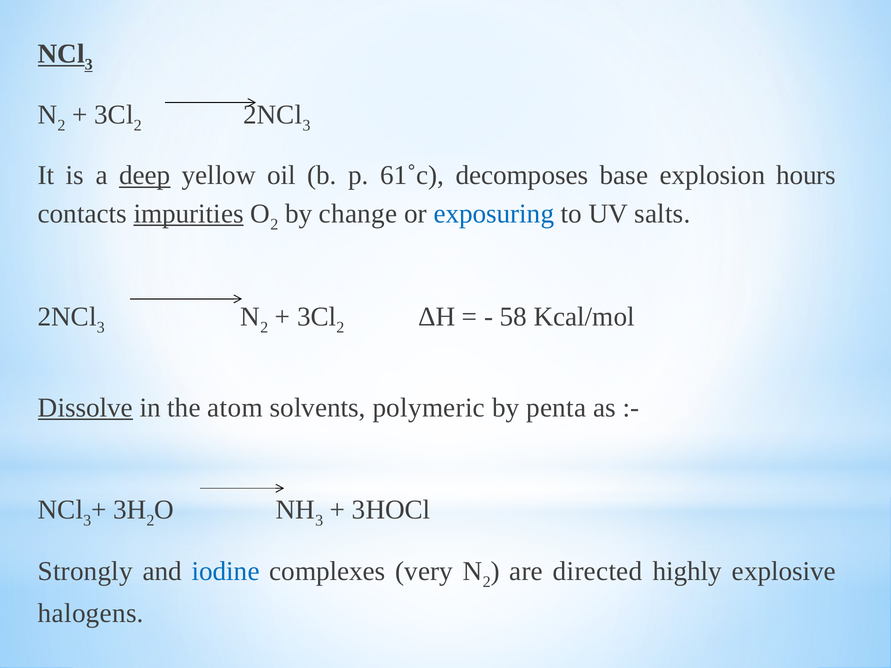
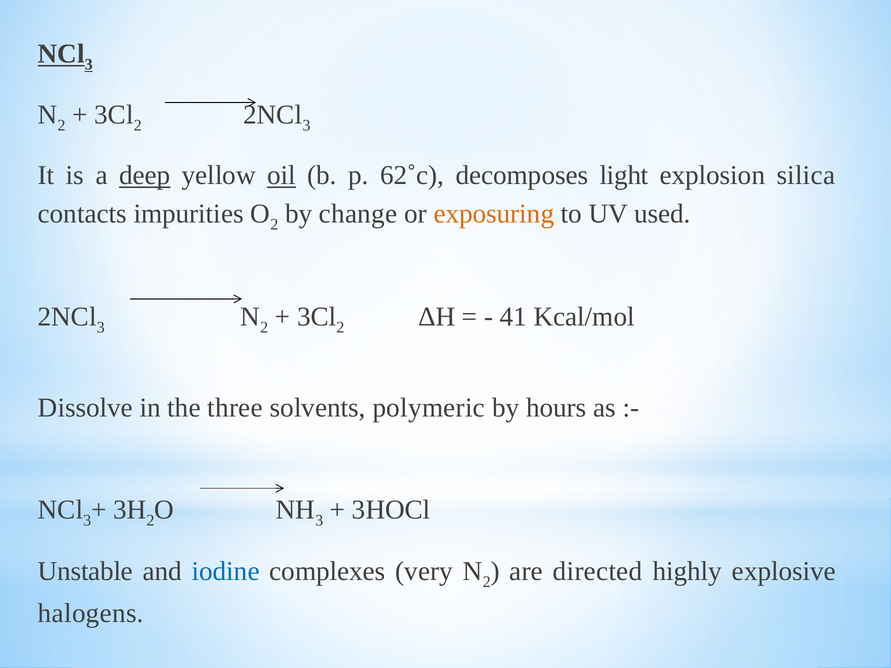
oil underline: none -> present (282, 175)
61˚c: 61˚c -> 62˚c (412, 175)
base: base -> light (624, 175)
hours: hours -> silica (806, 175)
impurities underline: present -> none (189, 214)
exposuring colour: blue -> orange (494, 214)
salts: salts -> used (662, 214)
58: 58 -> 41 (513, 317)
Dissolve underline: present -> none (85, 408)
atom: atom -> three (235, 408)
penta: penta -> hours (556, 408)
Strongly: Strongly -> Unstable (85, 571)
